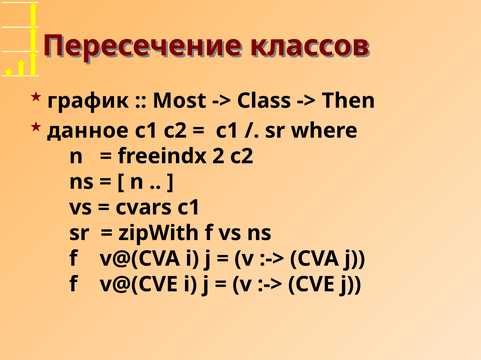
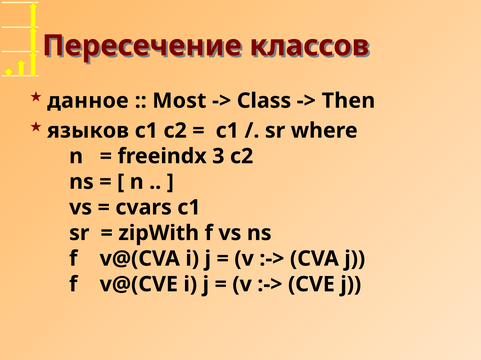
график: график -> данное (88, 101)
данное: данное -> языков (88, 131)
2: 2 -> 3 (218, 157)
